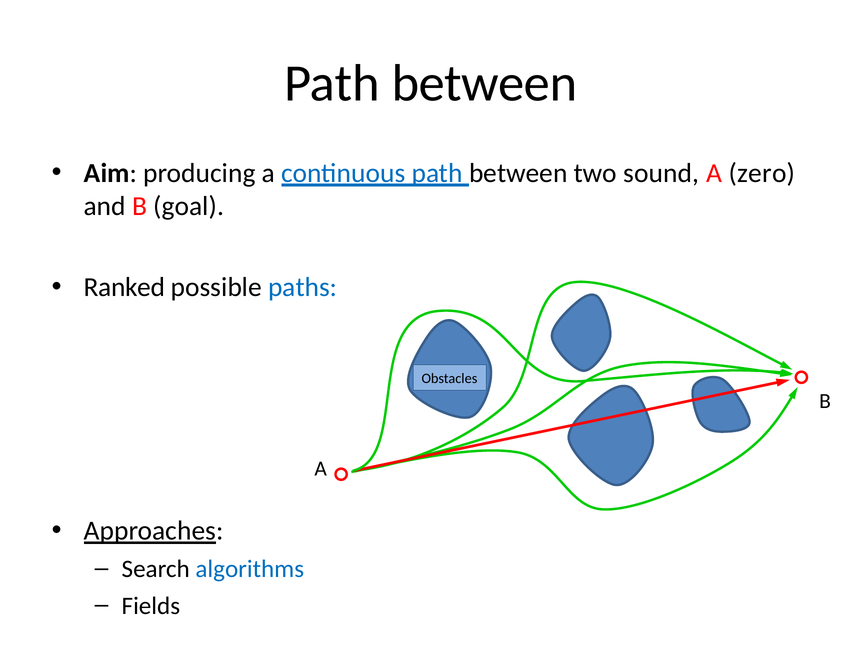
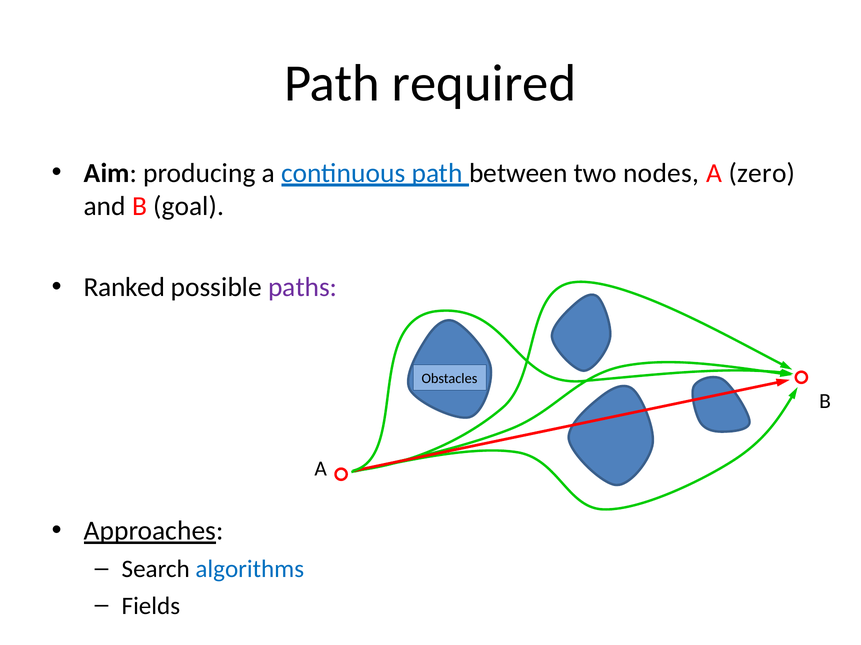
between: between -> required (484, 83)
sound: sound -> nodes (661, 173)
paths colour: blue -> purple (303, 288)
